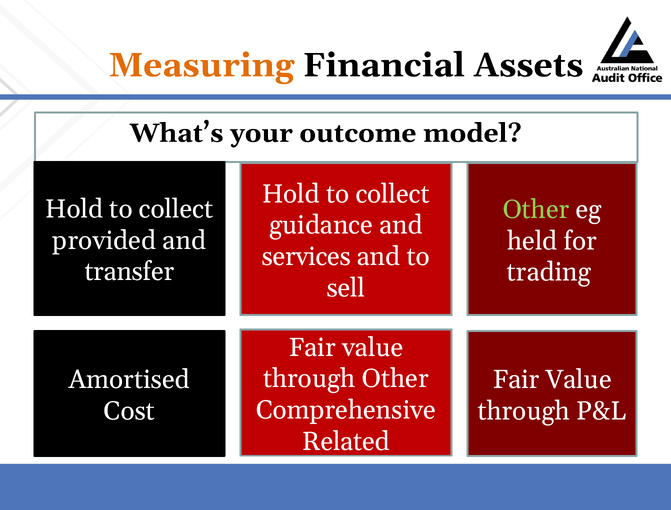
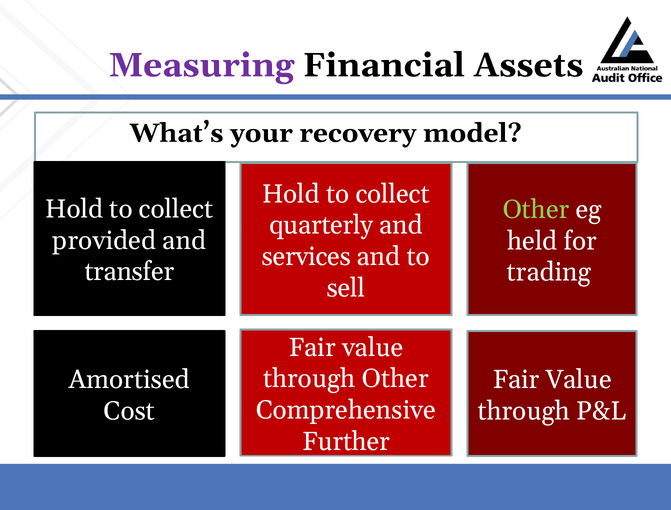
Measuring colour: orange -> purple (201, 65)
outcome: outcome -> recovery (358, 133)
guidance: guidance -> quarterly (321, 225)
Related: Related -> Further (346, 441)
